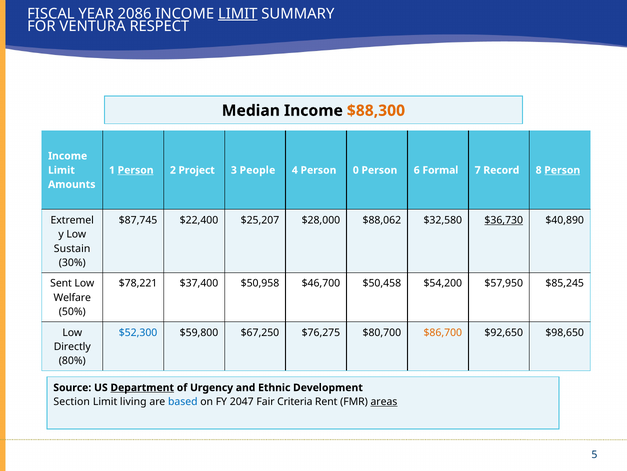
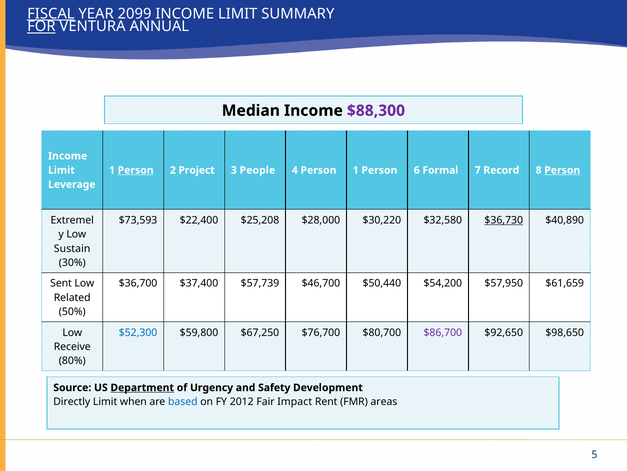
FISCAL underline: none -> present (51, 14)
2086: 2086 -> 2099 (135, 14)
LIMIT underline: present -> none (238, 14)
FOR underline: none -> present (41, 26)
RESPECT: RESPECT -> ANNUAL (159, 26)
$88,300 colour: orange -> purple (376, 110)
Person 0: 0 -> 1 (356, 170)
Amounts: Amounts -> Leverage (72, 184)
$87,745: $87,745 -> $73,593 (138, 220)
$25,207: $25,207 -> $25,208 (260, 220)
$88,062: $88,062 -> $30,220 (382, 220)
$78,221: $78,221 -> $36,700 (138, 283)
$50,958: $50,958 -> $57,739 (260, 283)
$50,458: $50,458 -> $50,440 (382, 283)
$85,245: $85,245 -> $61,659 (565, 283)
Welfare: Welfare -> Related (72, 297)
$76,275: $76,275 -> $76,700 (321, 332)
$86,700 colour: orange -> purple (443, 332)
Directly: Directly -> Receive (72, 346)
Ethnic: Ethnic -> Safety (274, 387)
Section: Section -> Directly (72, 401)
living: living -> when (133, 401)
2047: 2047 -> 2012 (242, 401)
Criteria: Criteria -> Impact (295, 401)
areas underline: present -> none (384, 401)
